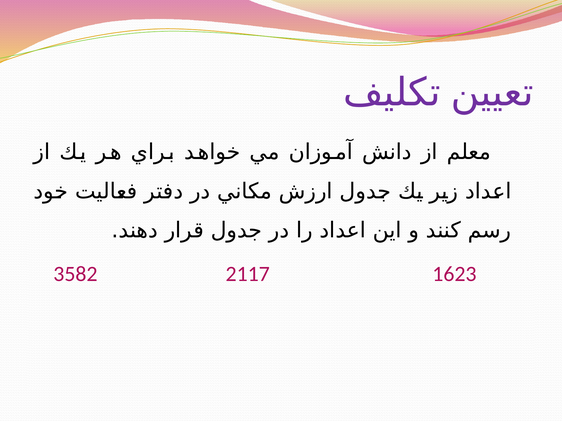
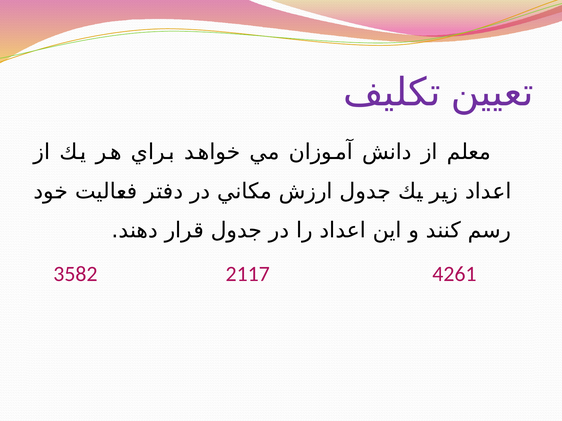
1623: 1623 -> 4261 (454, 274)
